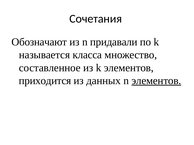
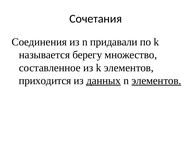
Обозначают: Обозначают -> Соединения (39, 42)
класса: класса -> берегу (87, 55)
данных underline: none -> present (104, 81)
